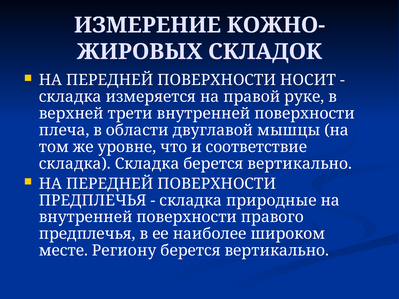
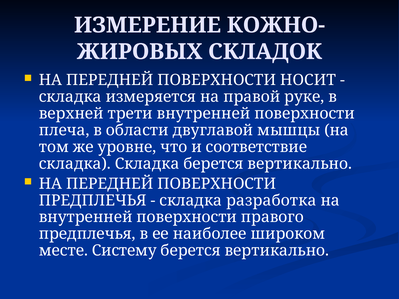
природные: природные -> разработка (271, 201)
Региону: Региону -> Систему (124, 251)
